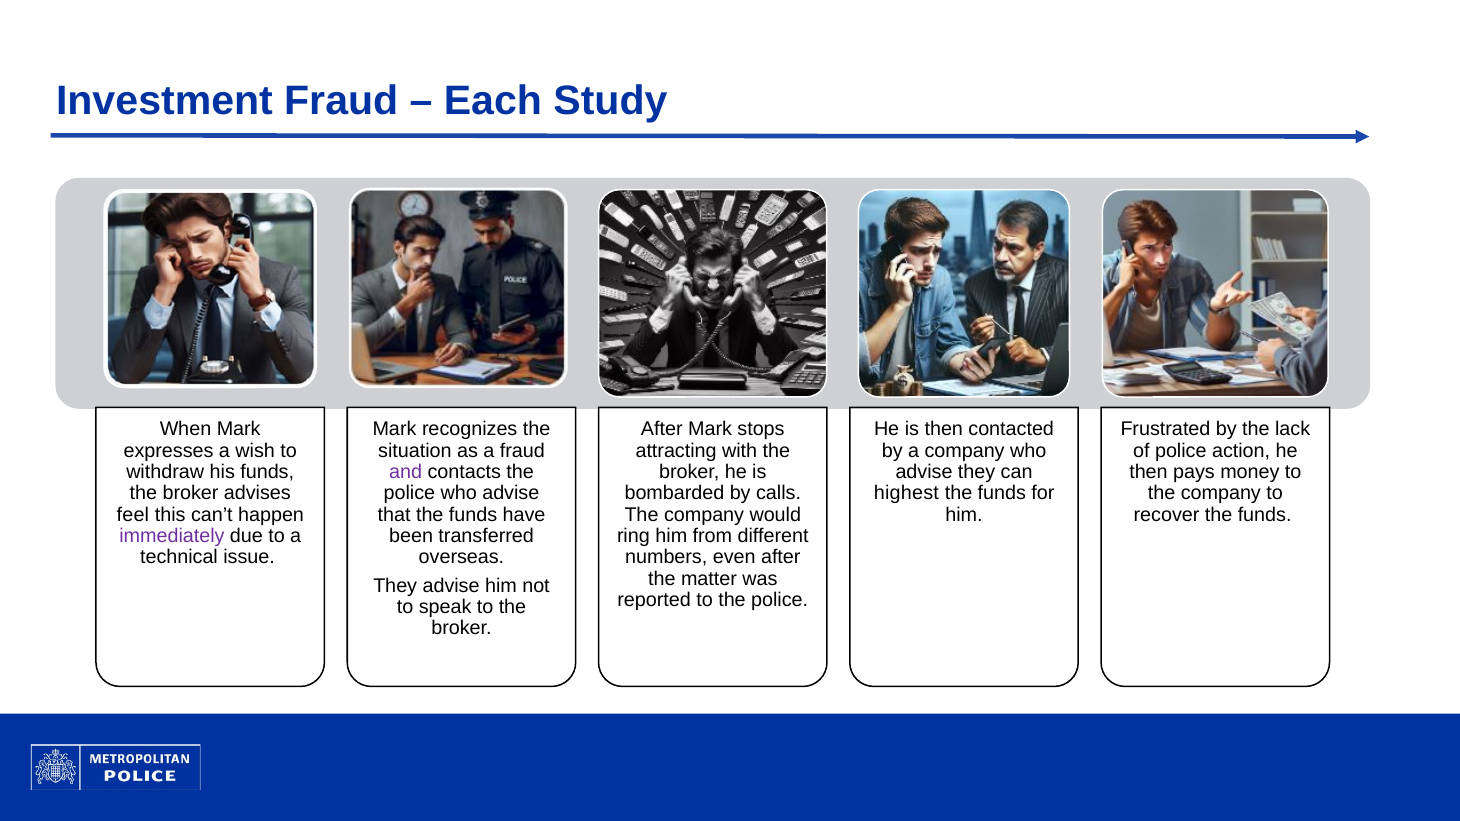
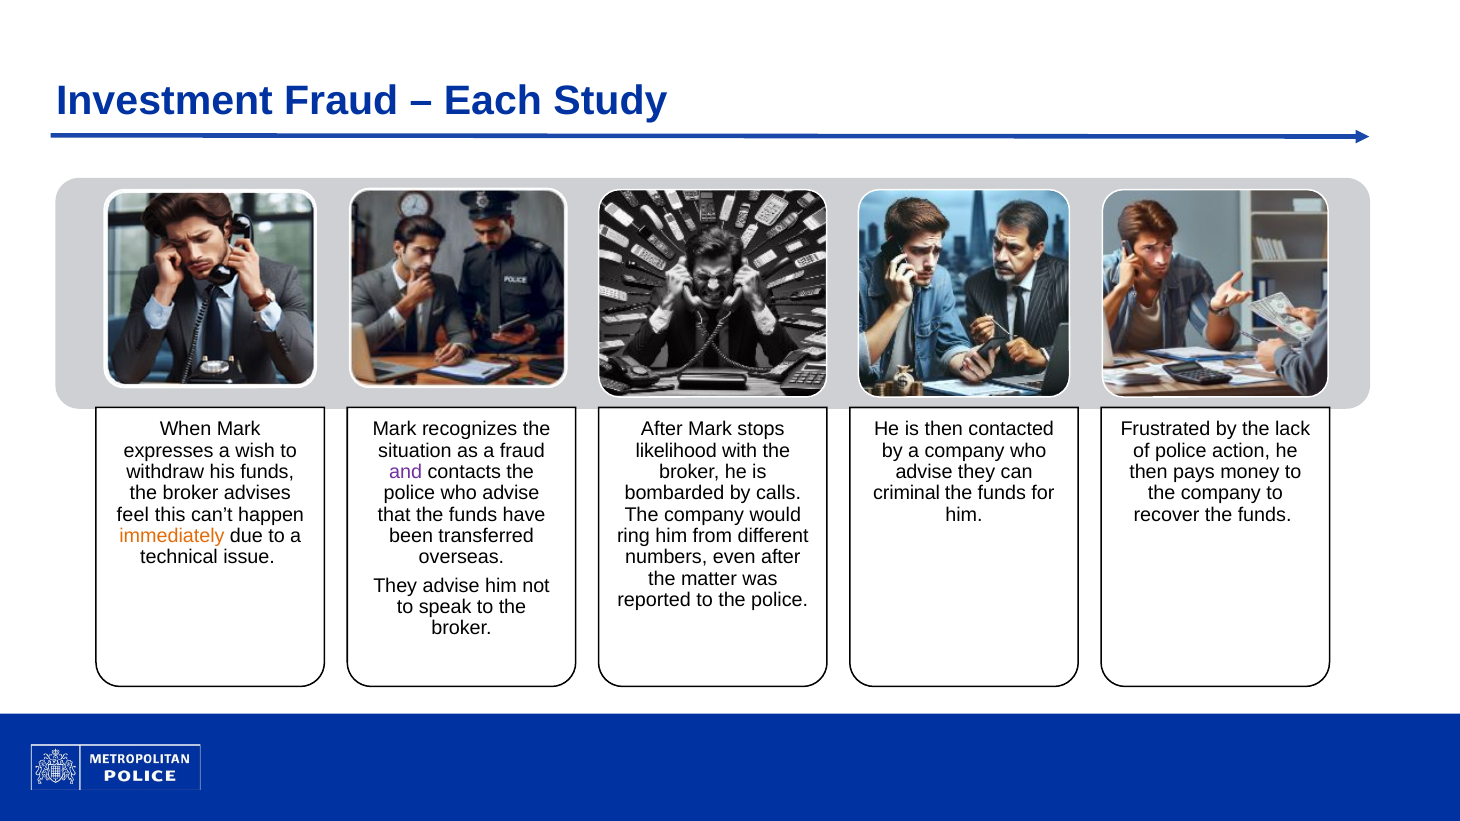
attracting: attracting -> likelihood (676, 451)
highest: highest -> criminal (907, 493)
immediately colour: purple -> orange (172, 536)
